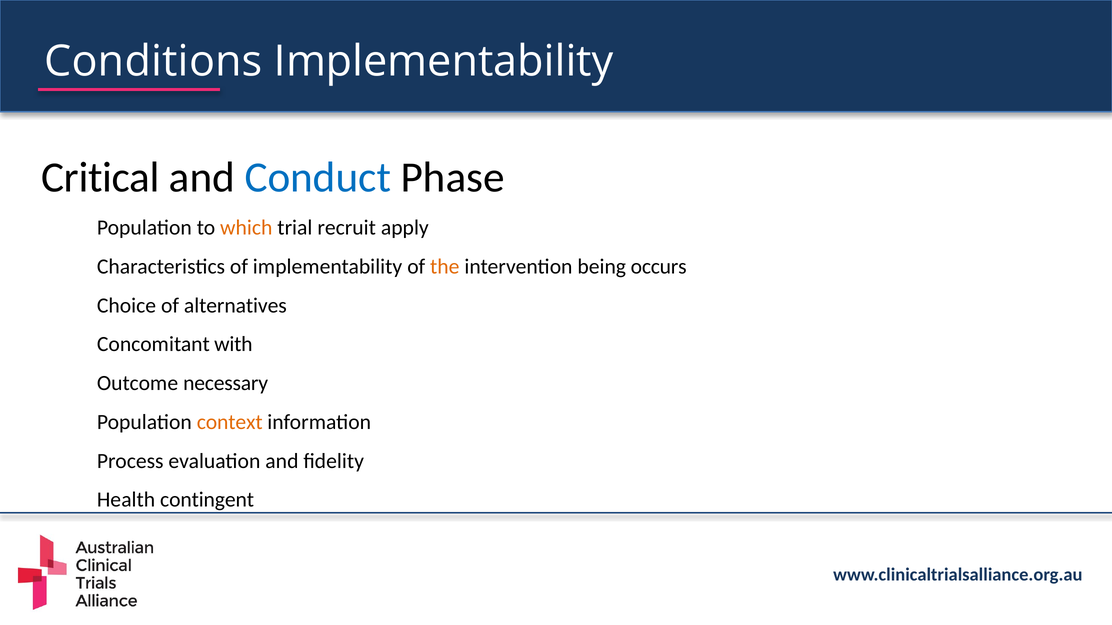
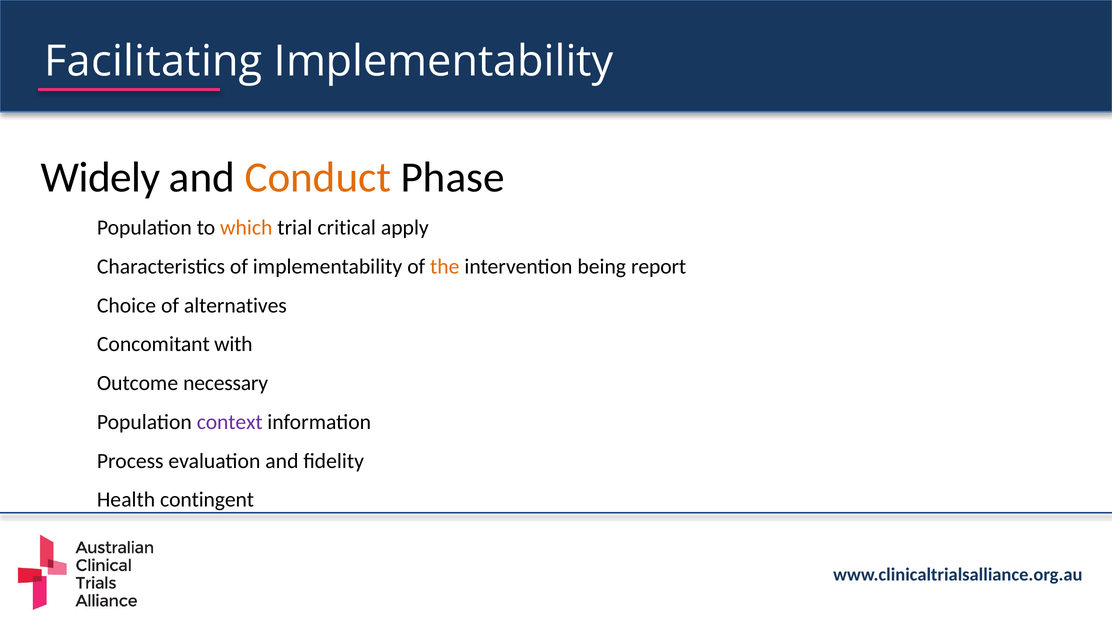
Conditions: Conditions -> Facilitating (153, 62)
Critical: Critical -> Widely (100, 177)
Conduct colour: blue -> orange (318, 177)
recruit: recruit -> critical (347, 228)
occurs: occurs -> report (659, 267)
context colour: orange -> purple (230, 422)
